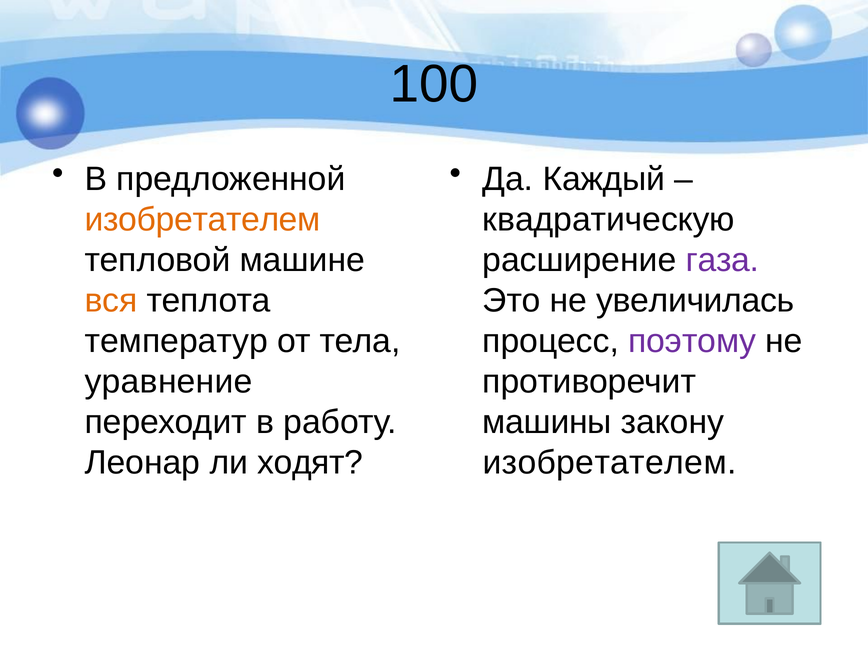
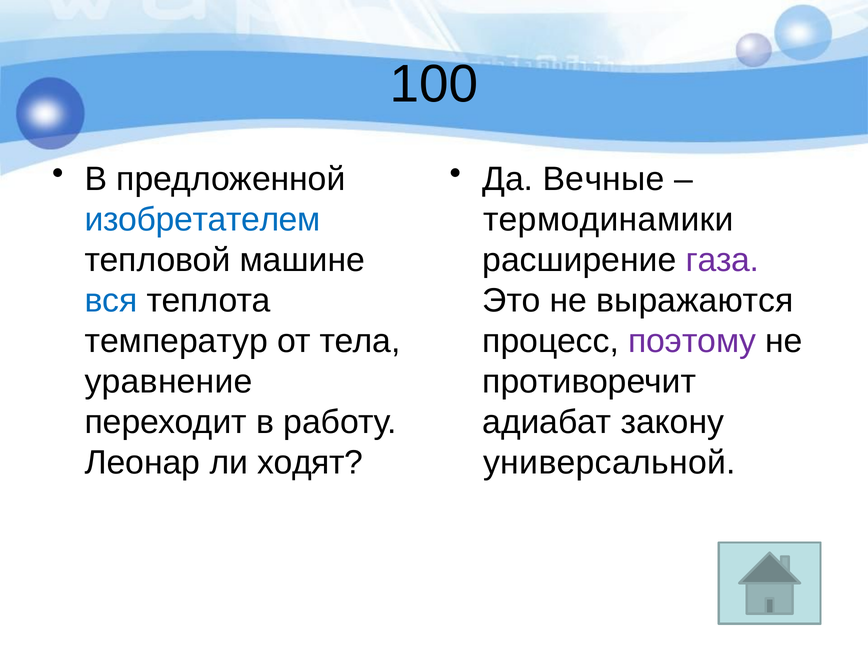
Каждый: Каждый -> Вечные (604, 179)
изобретателем colour: orange -> blue (203, 219)
квадратическую: квадратическую -> термодинамики (608, 219)
вся colour: orange -> blue (111, 300)
увеличилась: увеличилась -> выражаются (695, 300)
машины: машины -> адиабат (547, 422)
изобретателем: изобретателем -> универсальной (609, 463)
